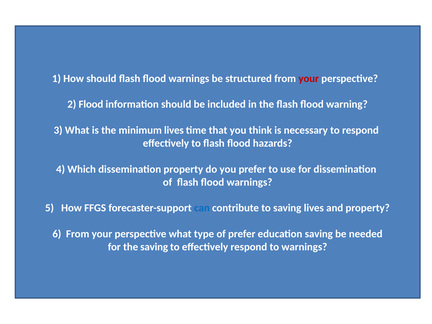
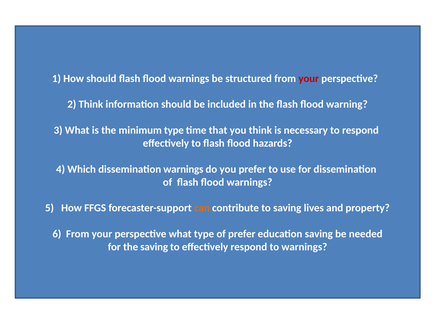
2 Flood: Flood -> Think (91, 104)
minimum lives: lives -> type (174, 130)
dissemination property: property -> warnings (183, 169)
can colour: blue -> orange (202, 208)
